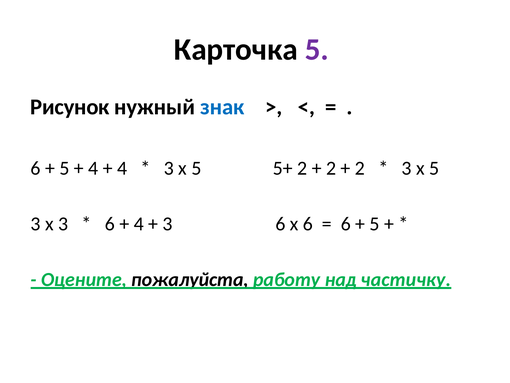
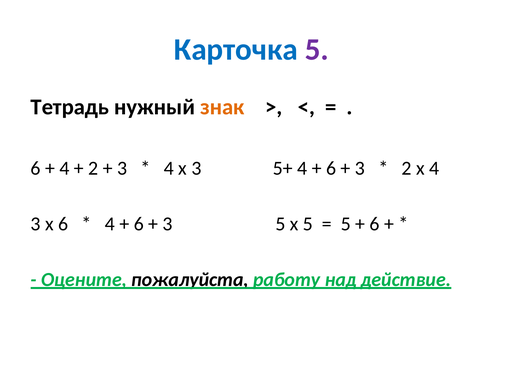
Карточка colour: black -> blue (236, 49)
Рисунок: Рисунок -> Тетрадь (70, 107)
знак colour: blue -> orange (222, 107)
5: 5 -> 4 (64, 168)
4: 4 -> 2 (93, 168)
4: 4 -> 3 (122, 168)
3: 3 -> 4 (169, 168)
5: 5 -> 3 (196, 168)
5+ 2: 2 -> 4 (302, 168)
2: 2 -> 6 (331, 168)
2: 2 -> 3 (360, 168)
3: 3 -> 2 (407, 168)
5: 5 -> 4 (434, 168)
х 3: 3 -> 6 (63, 224)
6: 6 -> 4 (110, 224)
4: 4 -> 6 (139, 224)
3 6: 6 -> 5 (280, 224)
х 6: 6 -> 5 (308, 224)
6: 6 -> 5 (346, 224)
5: 5 -> 6 (375, 224)
частичку: частичку -> действие (406, 279)
